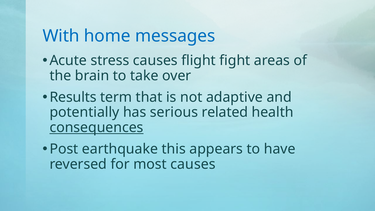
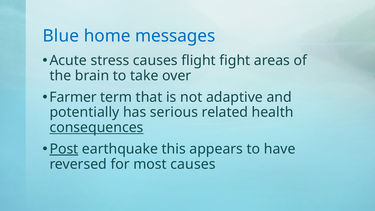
With: With -> Blue (61, 36)
Results: Results -> Farmer (73, 97)
Post underline: none -> present (64, 149)
